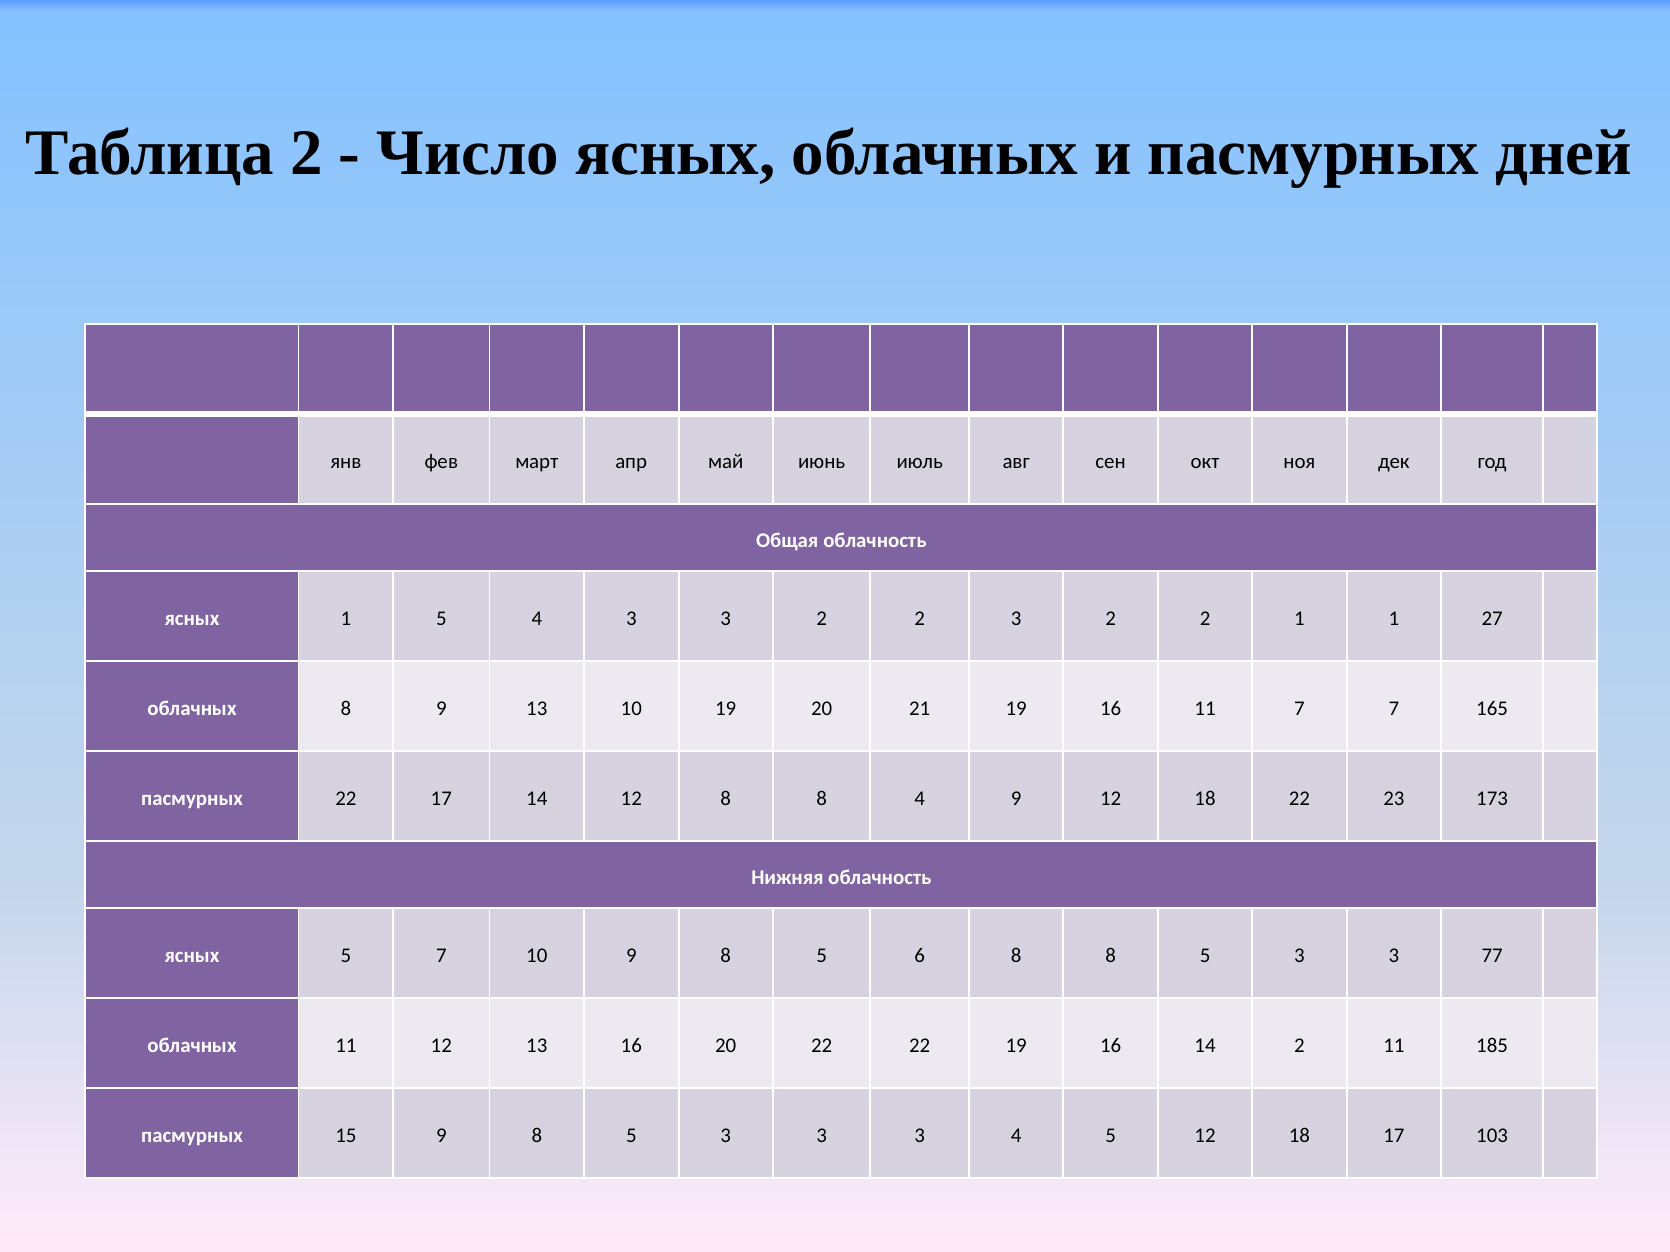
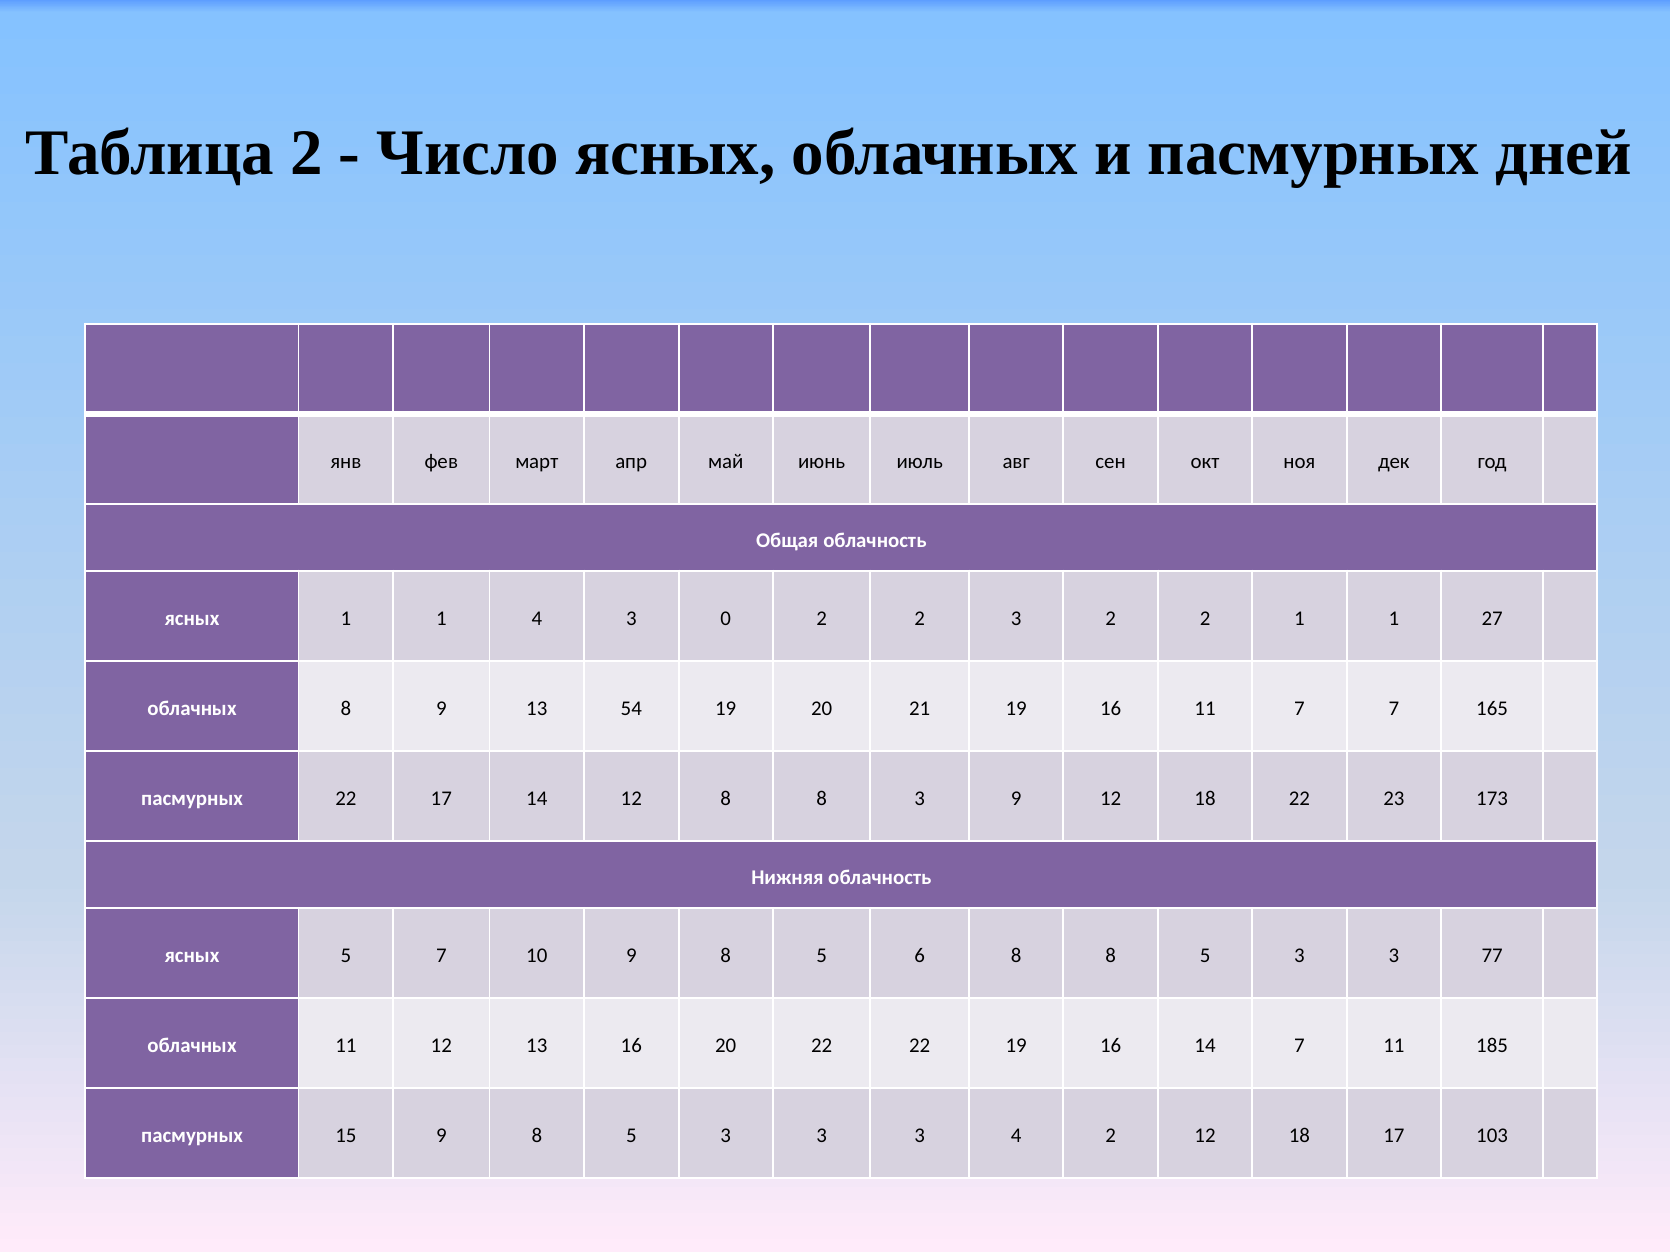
ясных 1 5: 5 -> 1 (441, 619)
4 3 3: 3 -> 0 (726, 619)
13 10: 10 -> 54 (631, 709)
8 4: 4 -> 3 (920, 799)
14 2: 2 -> 7 (1299, 1046)
4 5: 5 -> 2 (1111, 1136)
